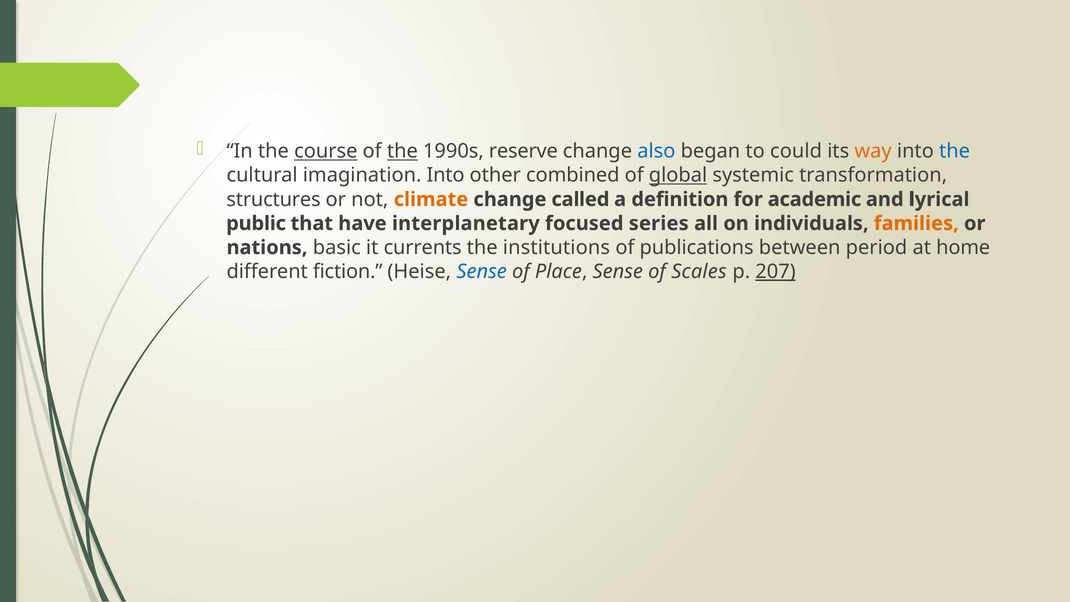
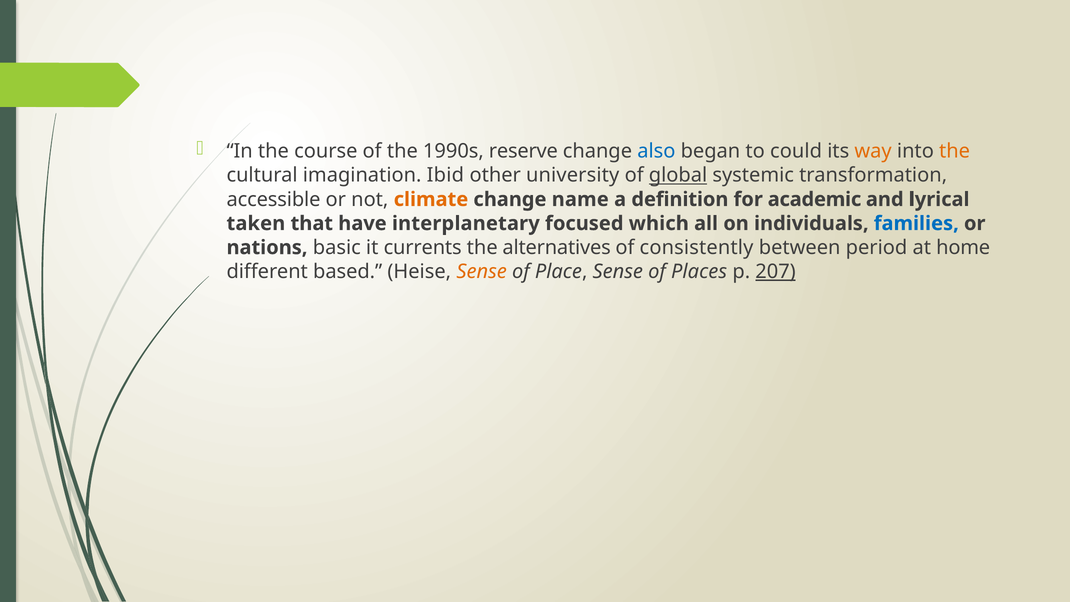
course underline: present -> none (326, 151)
the underline: present -> none (402, 151)
the colour: blue -> orange (954, 151)
imagination Into: Into -> Ibid (445, 175)
combined: combined -> university (573, 175)
structures: structures -> accessible (274, 199)
called: called -> name (580, 199)
public: public -> taken (256, 223)
series: series -> which (659, 223)
families colour: orange -> blue (916, 223)
institutions: institutions -> alternatives (557, 247)
publications: publications -> consistently (697, 247)
fiction: fiction -> based (348, 272)
Sense colour: blue -> orange (482, 272)
Scales: Scales -> Places (699, 272)
